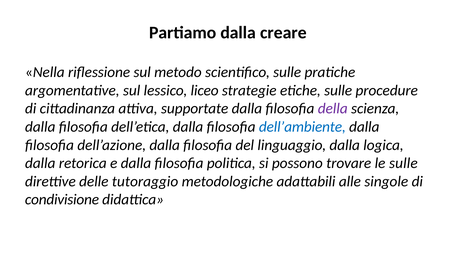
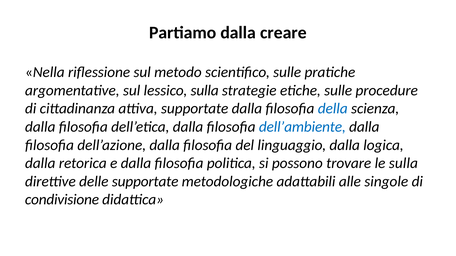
lessico liceo: liceo -> sulla (205, 91)
della colour: purple -> blue (333, 109)
le sulle: sulle -> sulla (403, 164)
delle tutoraggio: tutoraggio -> supportate (145, 182)
